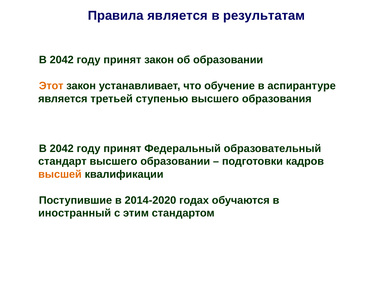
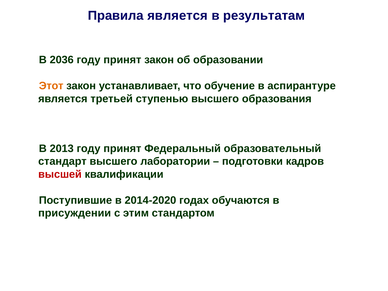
2042: 2042 -> 2036 (62, 60)
2042: 2042 -> 2013 (62, 148)
высшего образовании: образовании -> лаборатории (175, 161)
высшей colour: orange -> red (60, 174)
иностранный: иностранный -> присуждении (75, 213)
